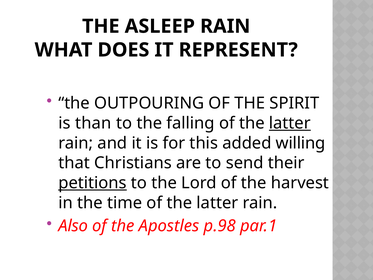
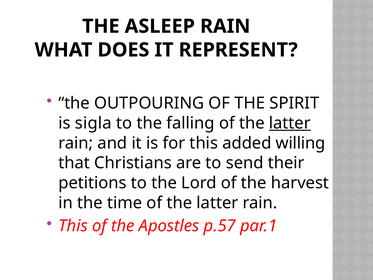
than: than -> sigla (93, 123)
petitions underline: present -> none (93, 183)
Also: Also -> This (73, 226)
p.98: p.98 -> p.57 (220, 226)
